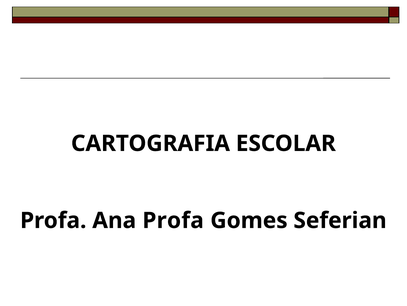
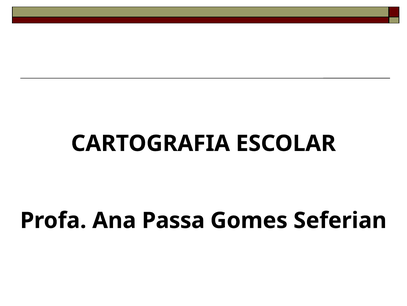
Ana Profa: Profa -> Passa (173, 220)
